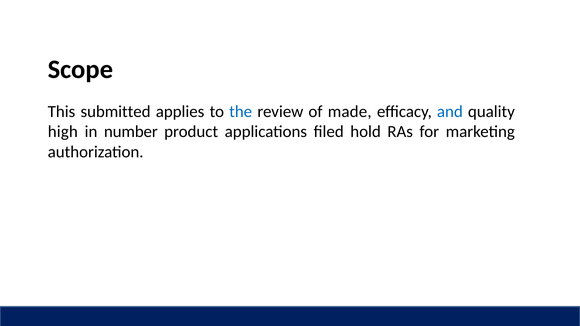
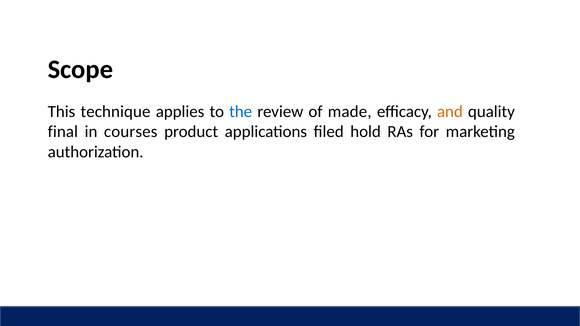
submitted: submitted -> technique (115, 112)
and colour: blue -> orange (450, 112)
high: high -> final (63, 132)
number: number -> courses (131, 132)
